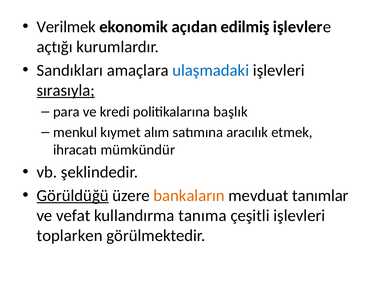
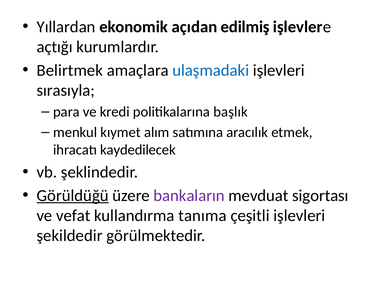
Verilmek: Verilmek -> Yıllardan (66, 27)
Sandıkları: Sandıkları -> Belirtmek (70, 70)
sırasıyla underline: present -> none (66, 90)
mümkündür: mümkündür -> kaydedilecek (138, 150)
bankaların colour: orange -> purple (189, 196)
tanımlar: tanımlar -> sigortası (320, 196)
toplarken: toplarken -> şekildedir (70, 236)
